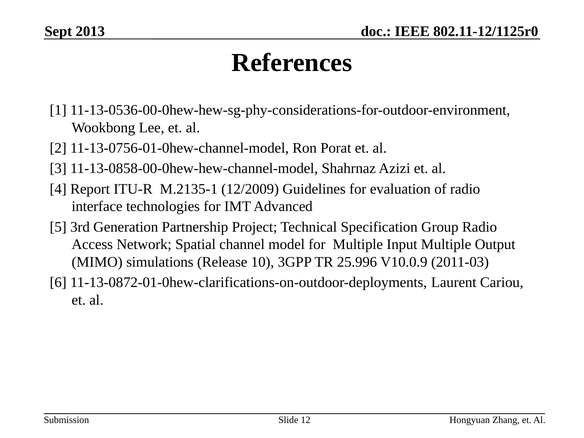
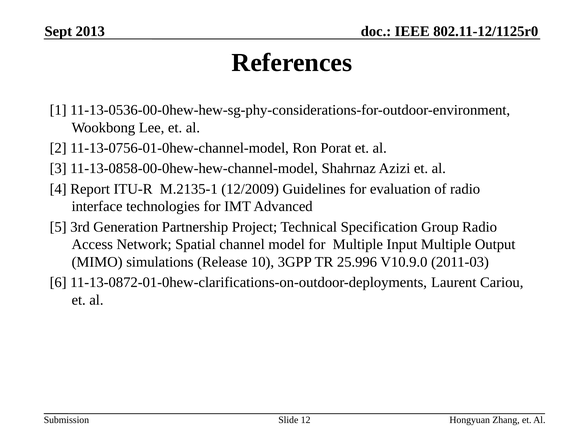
V10.0.9: V10.0.9 -> V10.9.0 (404, 262)
